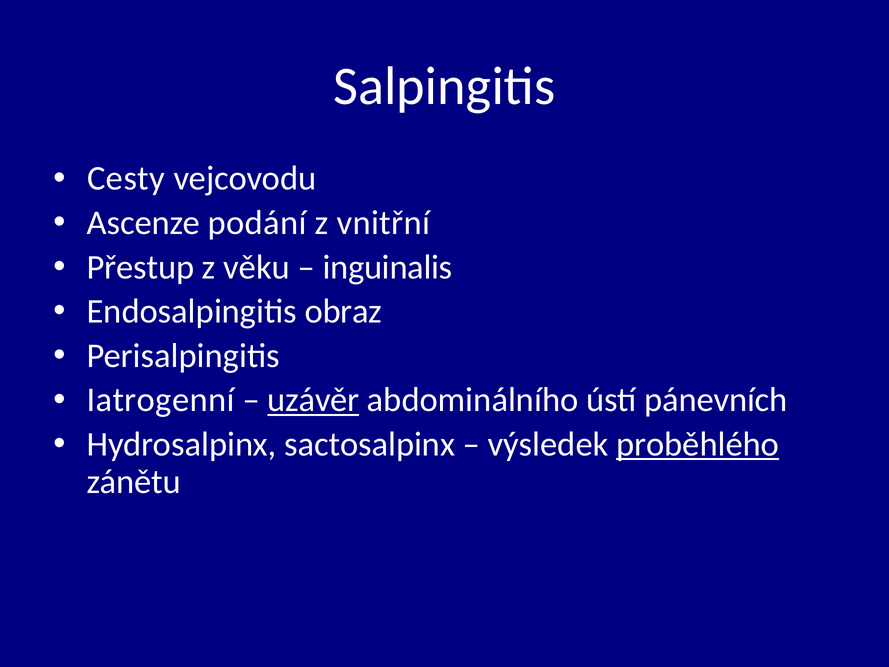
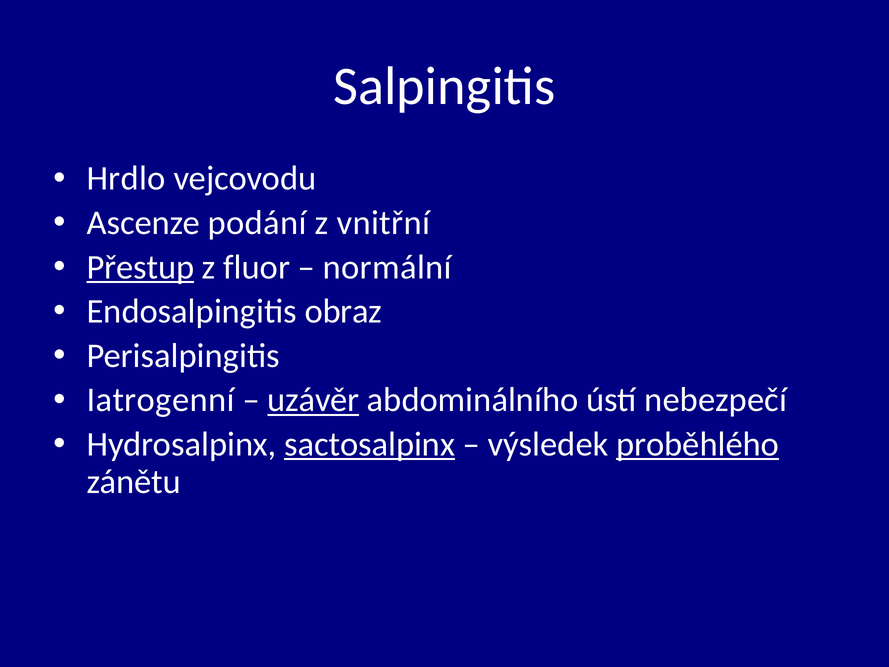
Cesty: Cesty -> Hrdlo (126, 178)
Přestup underline: none -> present (141, 267)
věku: věku -> fluor (257, 267)
inguinalis: inguinalis -> normální (387, 267)
pánevních: pánevních -> nebezpečí (716, 400)
sactosalpinx underline: none -> present (370, 444)
